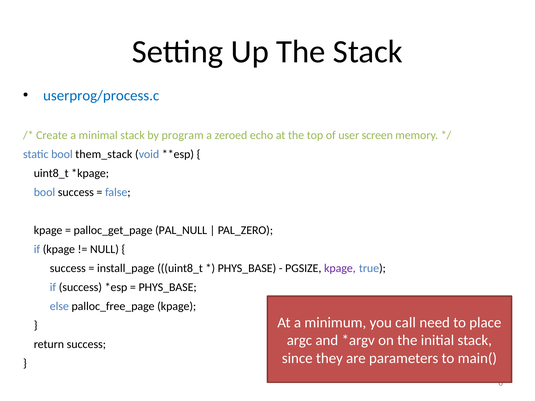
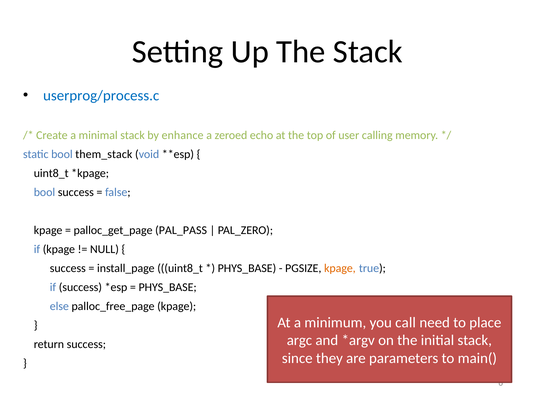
program: program -> enhance (183, 135)
screen: screen -> calling (377, 135)
PAL_NULL: PAL_NULL -> PAL_PASS (181, 230)
kpage colour: purple -> orange (340, 268)
